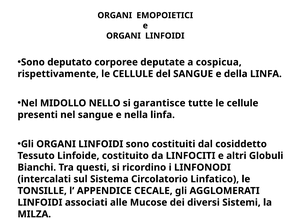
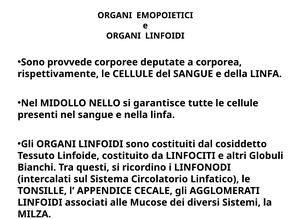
deputato: deputato -> provvede (70, 62)
cospicua: cospicua -> corporea (219, 62)
